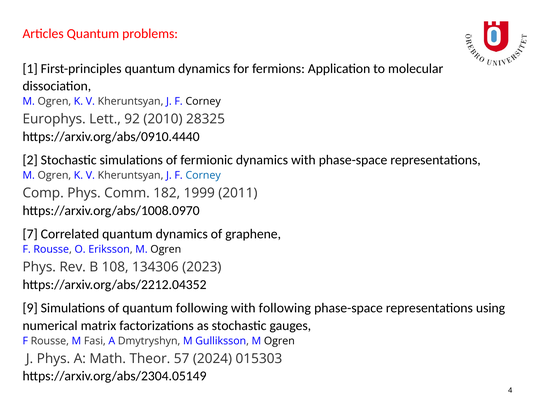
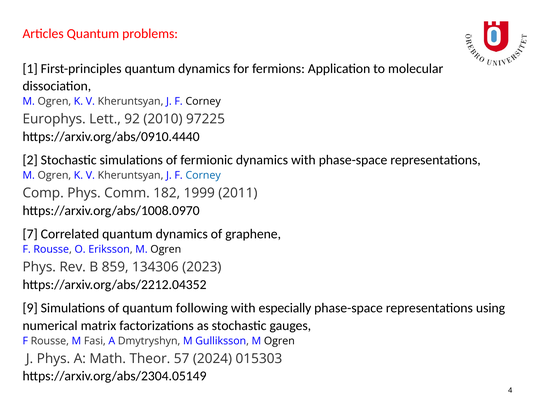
28325: 28325 -> 97225 (206, 119)
108: 108 -> 859 (115, 267)
with following: following -> especially (285, 308)
